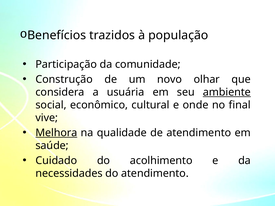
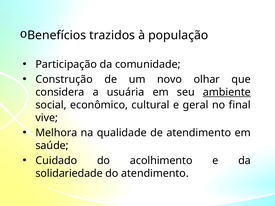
onde: onde -> geral (196, 105)
Melhora underline: present -> none (56, 133)
necessidades: necessidades -> solidariedade (69, 174)
